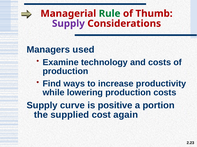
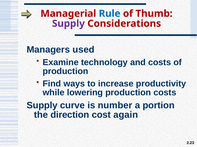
Rule colour: green -> blue (110, 14)
positive: positive -> number (115, 106)
supplied: supplied -> direction (70, 115)
